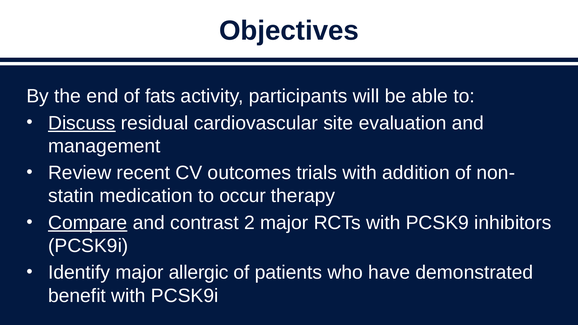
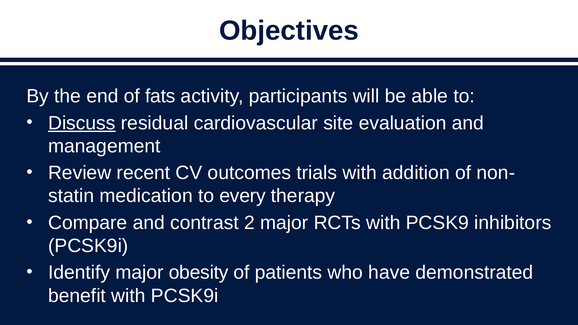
occur: occur -> every (243, 196)
Compare underline: present -> none (88, 223)
allergic: allergic -> obesity (199, 273)
